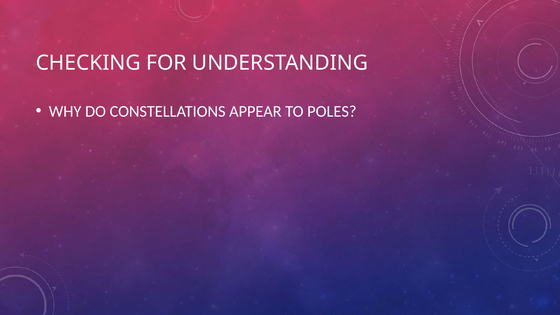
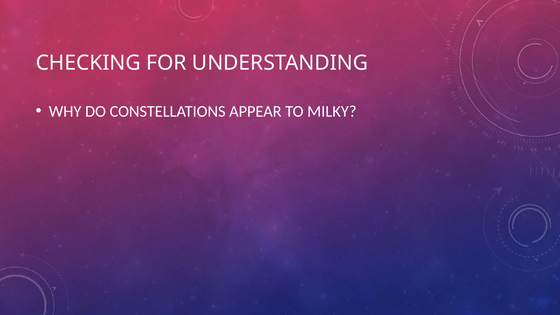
POLES: POLES -> MILKY (332, 111)
